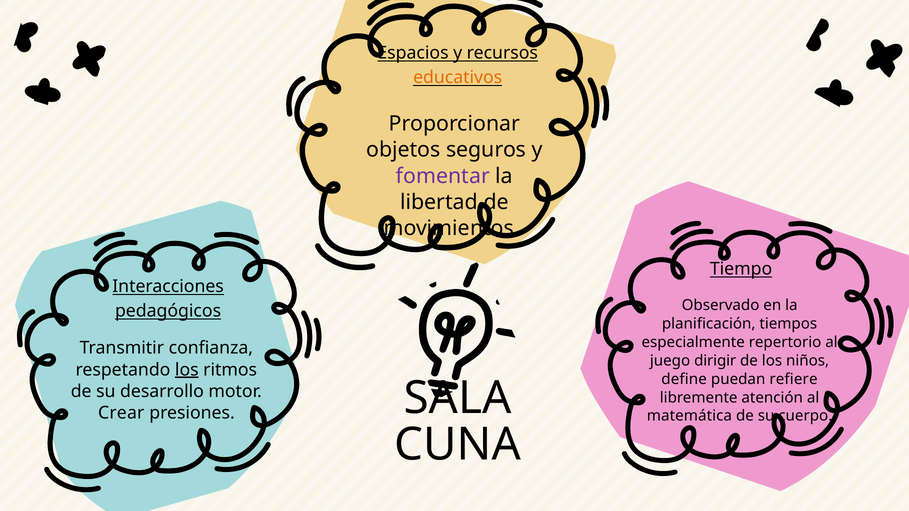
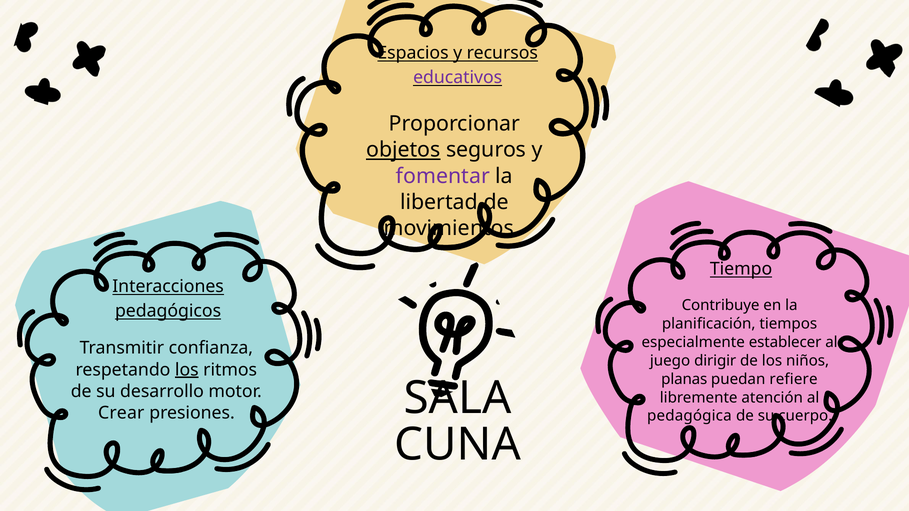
educativos colour: orange -> purple (458, 77)
objetos underline: none -> present (403, 150)
Observado: Observado -> Contribuye (721, 305)
repertorio: repertorio -> establecer (785, 342)
define: define -> planas (684, 379)
matemática: matemática -> pedagógica (689, 416)
